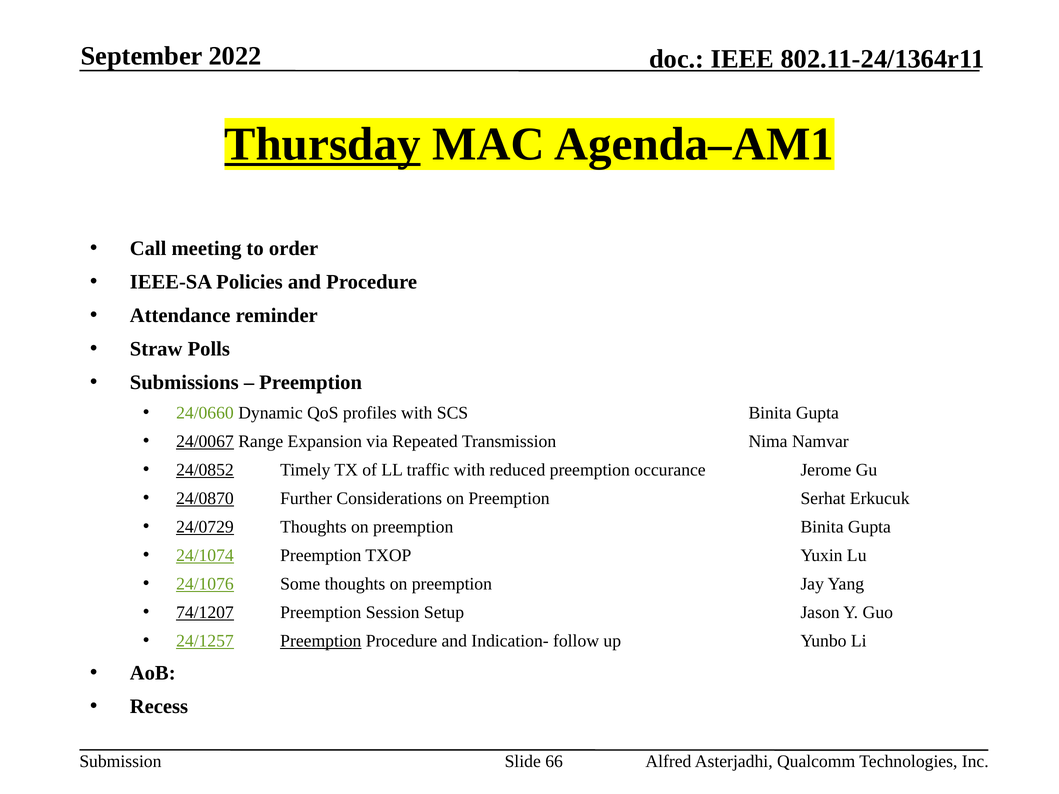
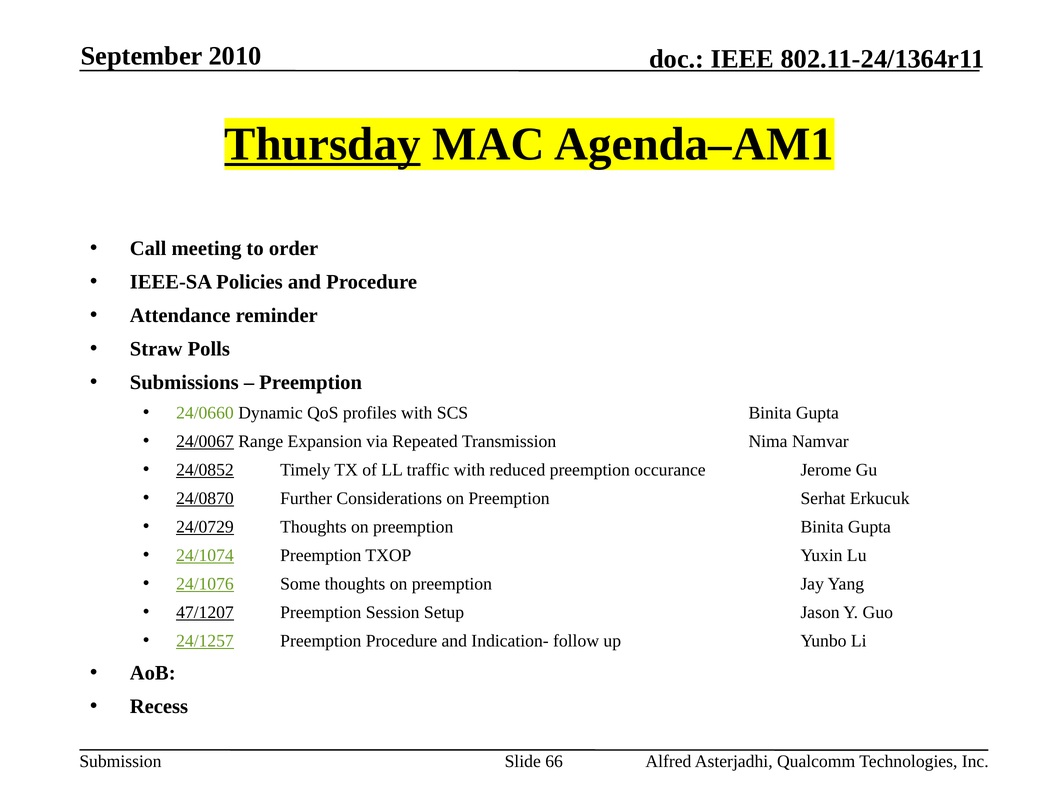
2022: 2022 -> 2010 (235, 56)
74/1207: 74/1207 -> 47/1207 (205, 613)
Preemption underline: present -> none (321, 641)
